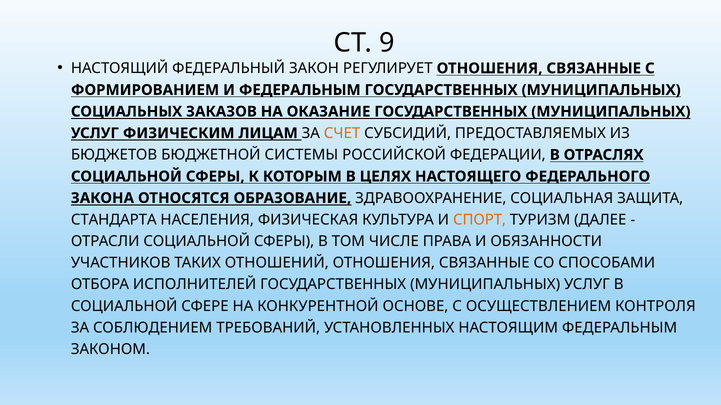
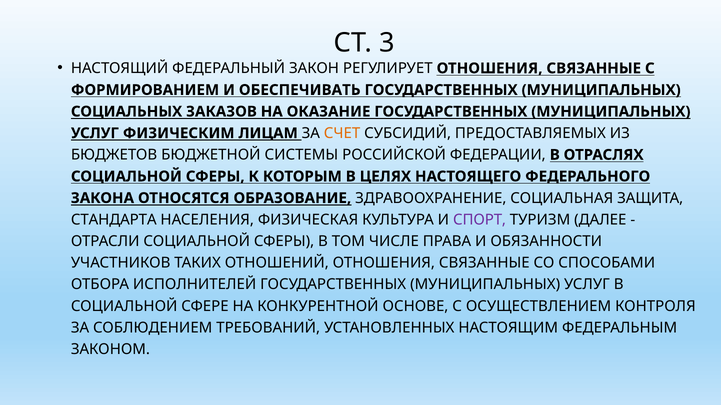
9: 9 -> 3 (387, 43)
И ФЕДЕРАЛЬНЫМ: ФЕДЕРАЛЬНЫМ -> ОБЕСПЕЧИВАТЬ (300, 90)
СПОРТ colour: orange -> purple (480, 220)
